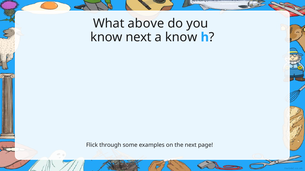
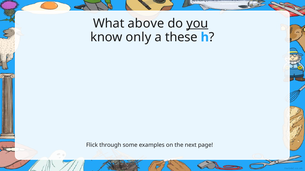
you underline: none -> present (197, 24)
know next: next -> only (138, 37)
a know: know -> these (181, 37)
